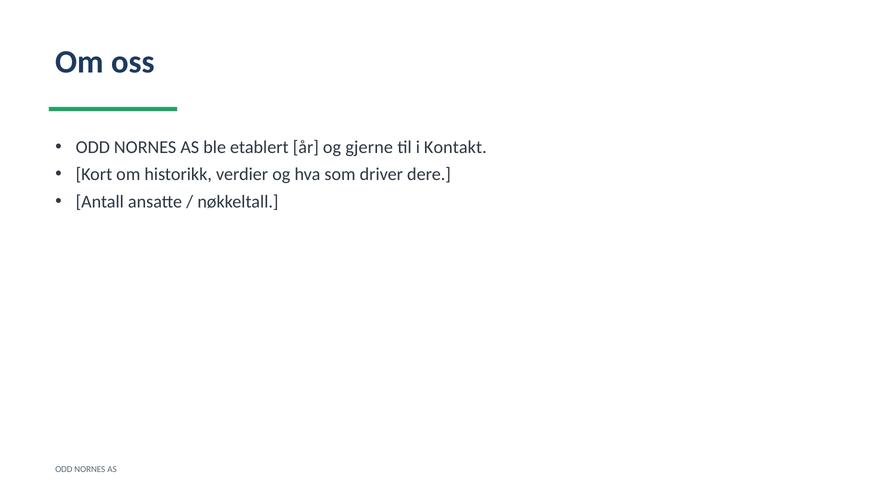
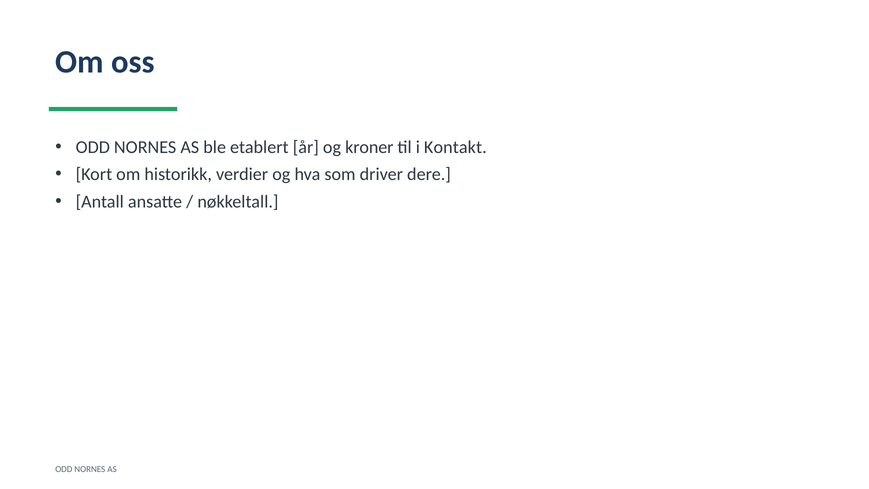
gjerne: gjerne -> kroner (369, 147)
